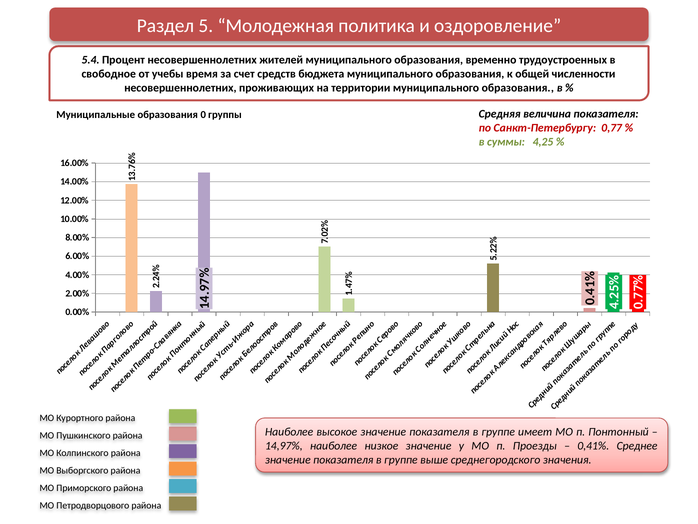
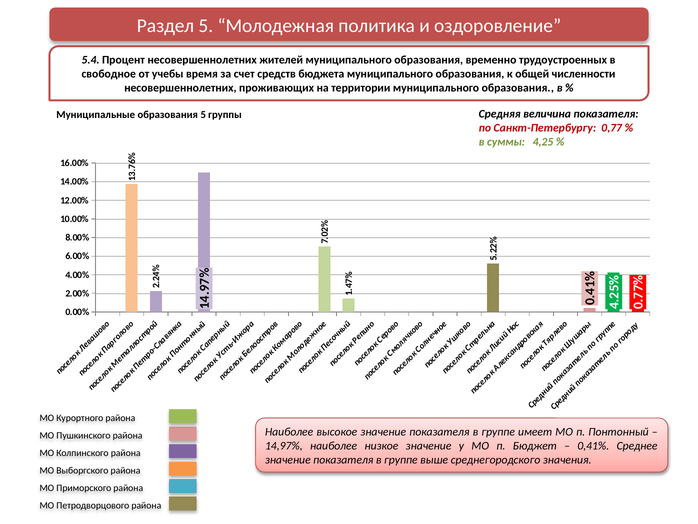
образования 0: 0 -> 5 (203, 115)
Проезды: Проезды -> Бюджет (535, 445)
